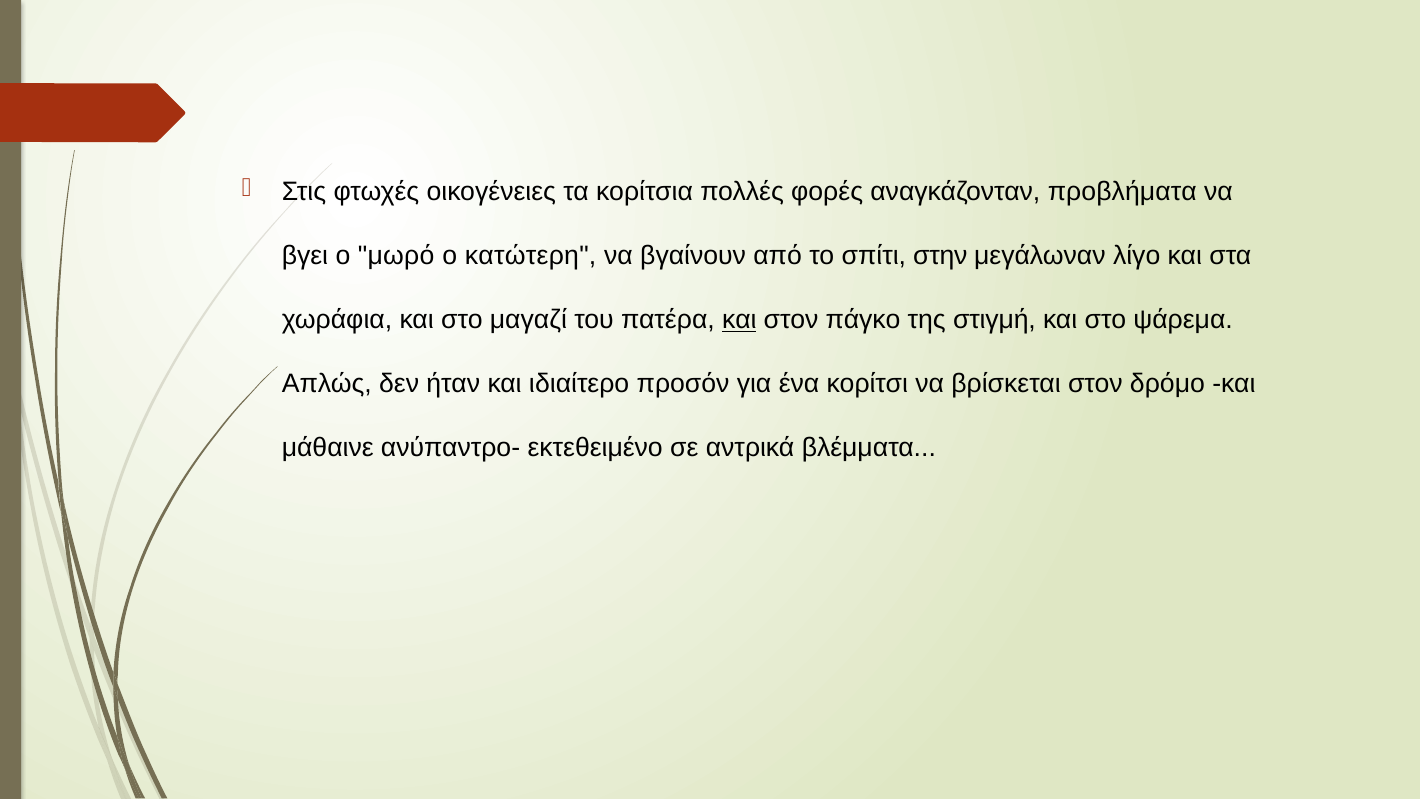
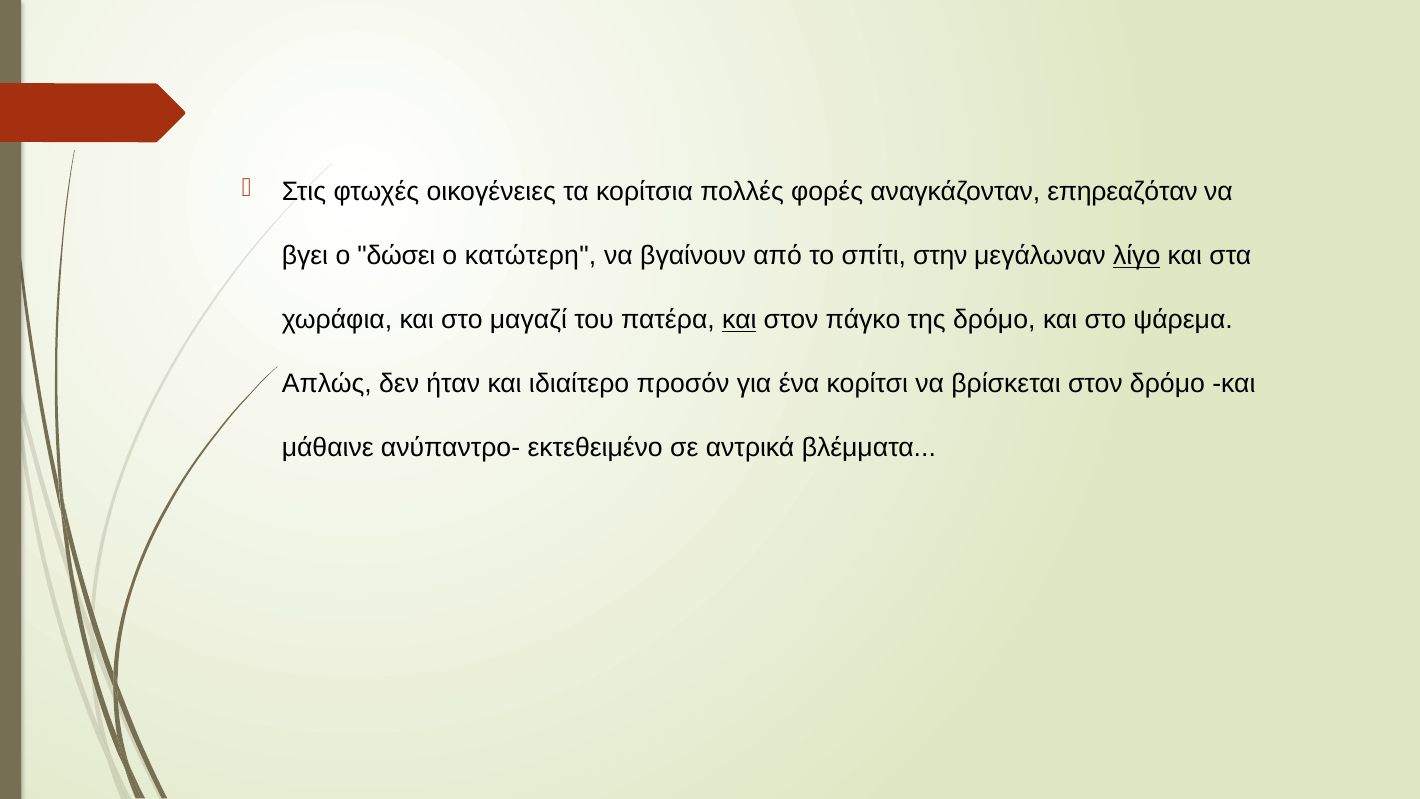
προβλήματα: προβλήματα -> επηρεαζόταν (1122, 192)
μωρό: μωρό -> δώσει (396, 256)
λίγο underline: none -> present (1137, 256)
της στιγμή: στιγμή -> δρόμο (994, 320)
